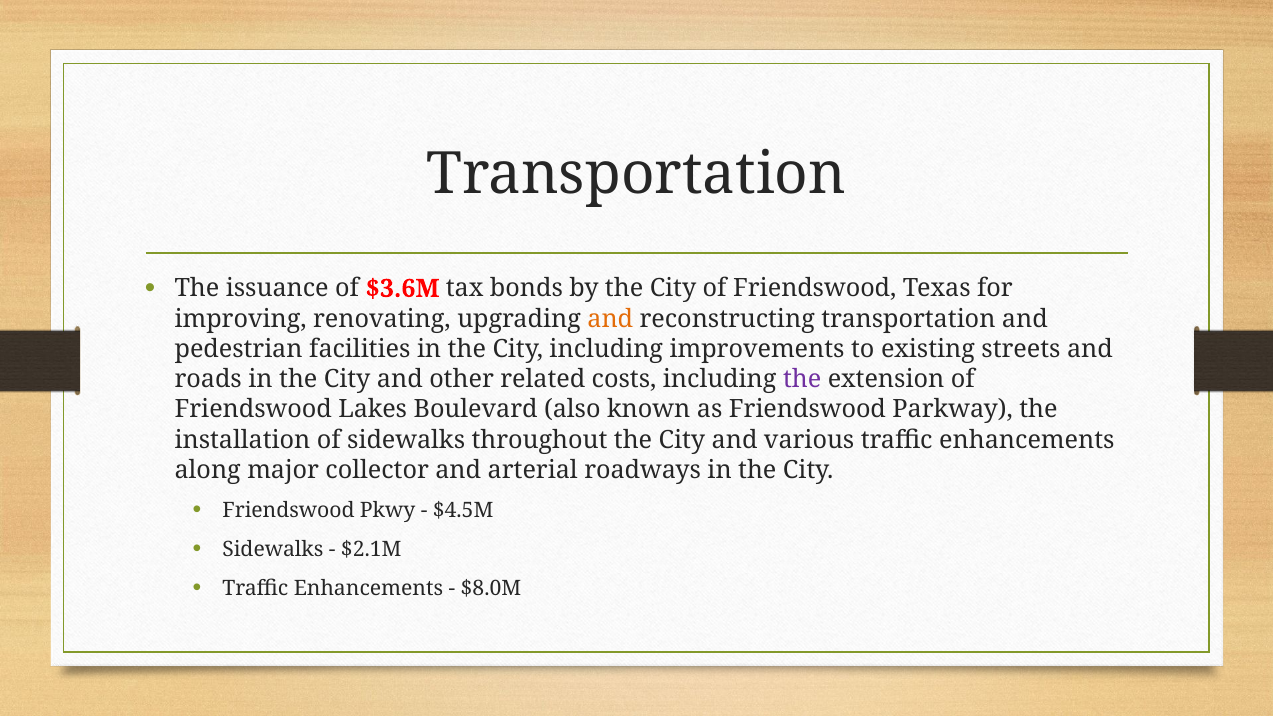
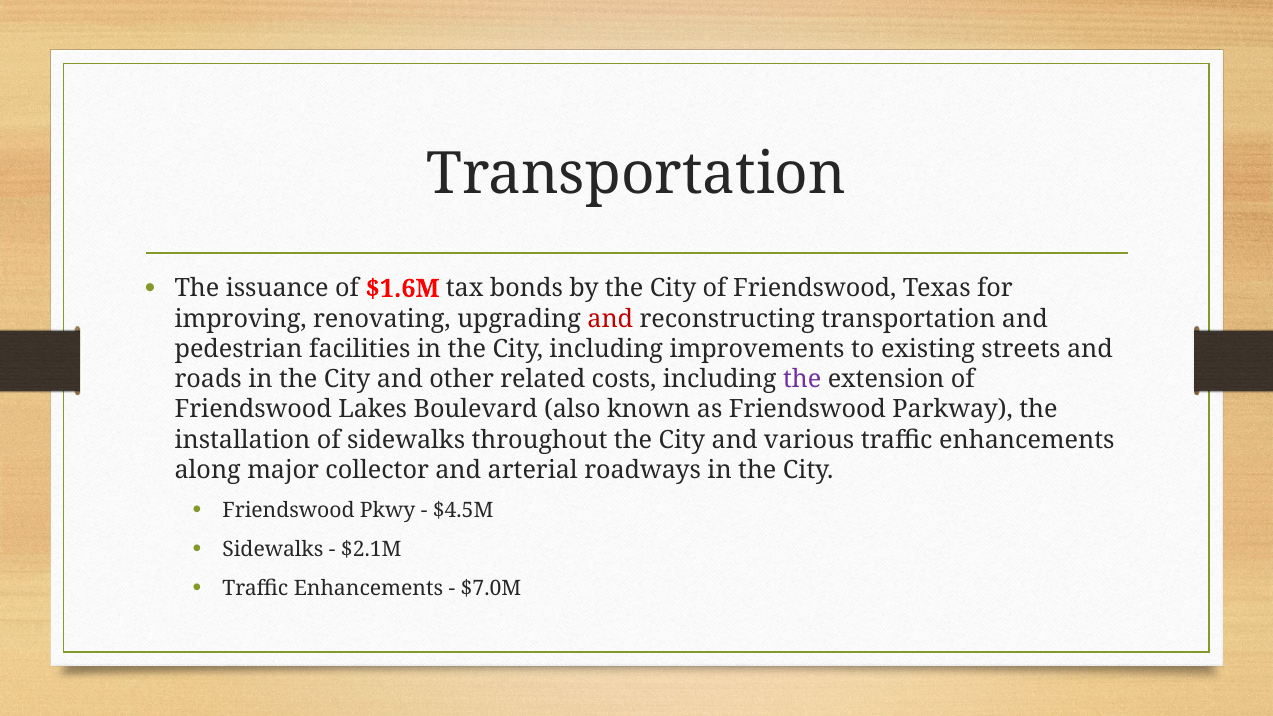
$3.6M: $3.6M -> $1.6M (403, 289)
and colour: orange -> red (610, 319)
$8.0M: $8.0M -> $7.0M (491, 588)
